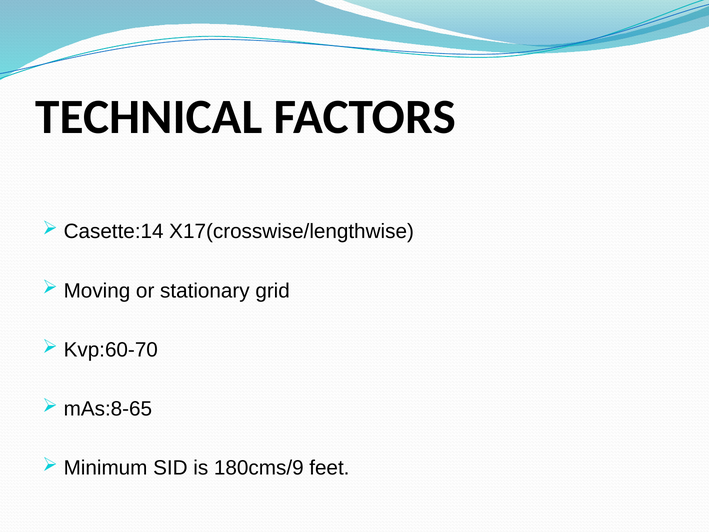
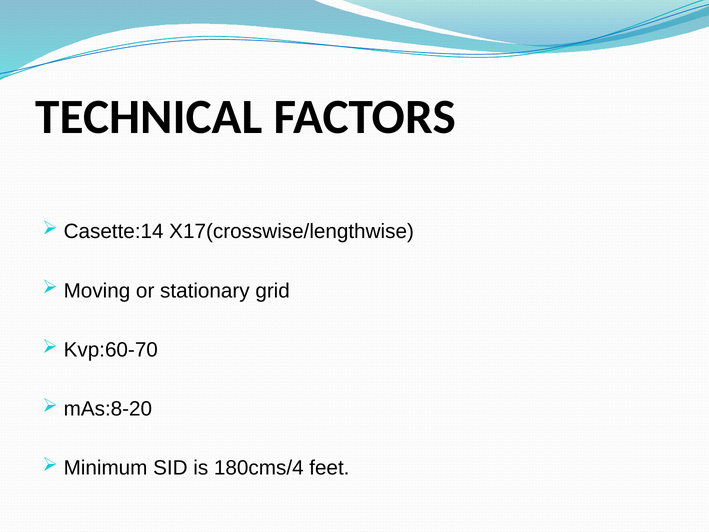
mAs:8-65: mAs:8-65 -> mAs:8-20 (108, 409)
180cms/9: 180cms/9 -> 180cms/4 (259, 468)
